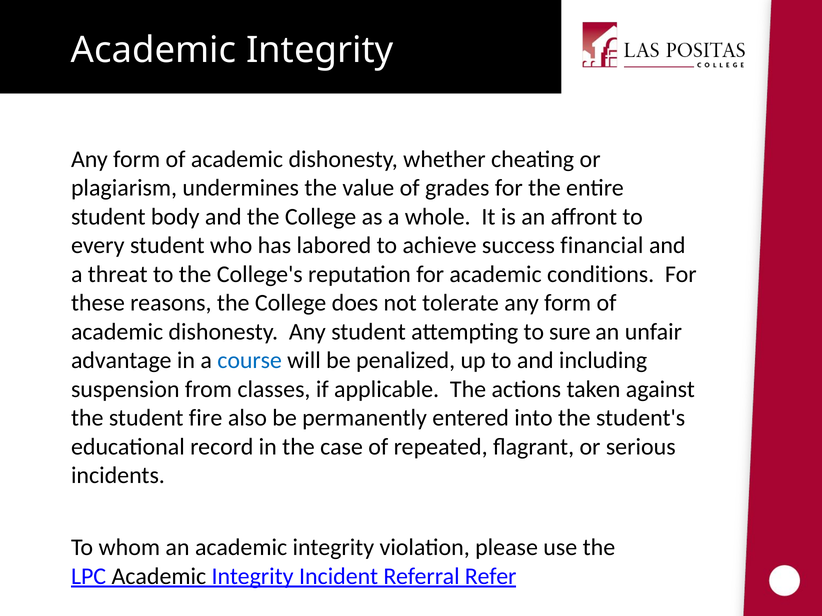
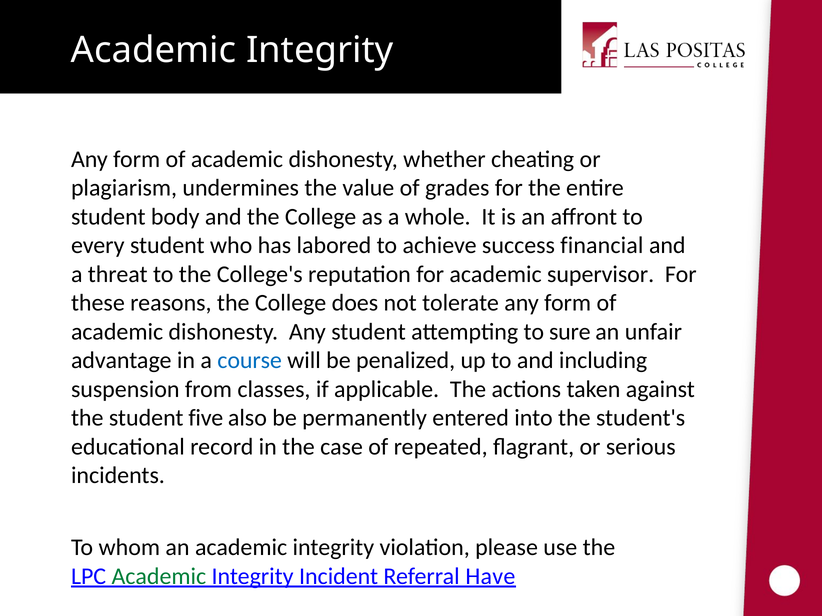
conditions: conditions -> supervisor (601, 274)
fire: fire -> five (206, 418)
Academic colour: black -> green (159, 577)
Refer: Refer -> Have (490, 577)
